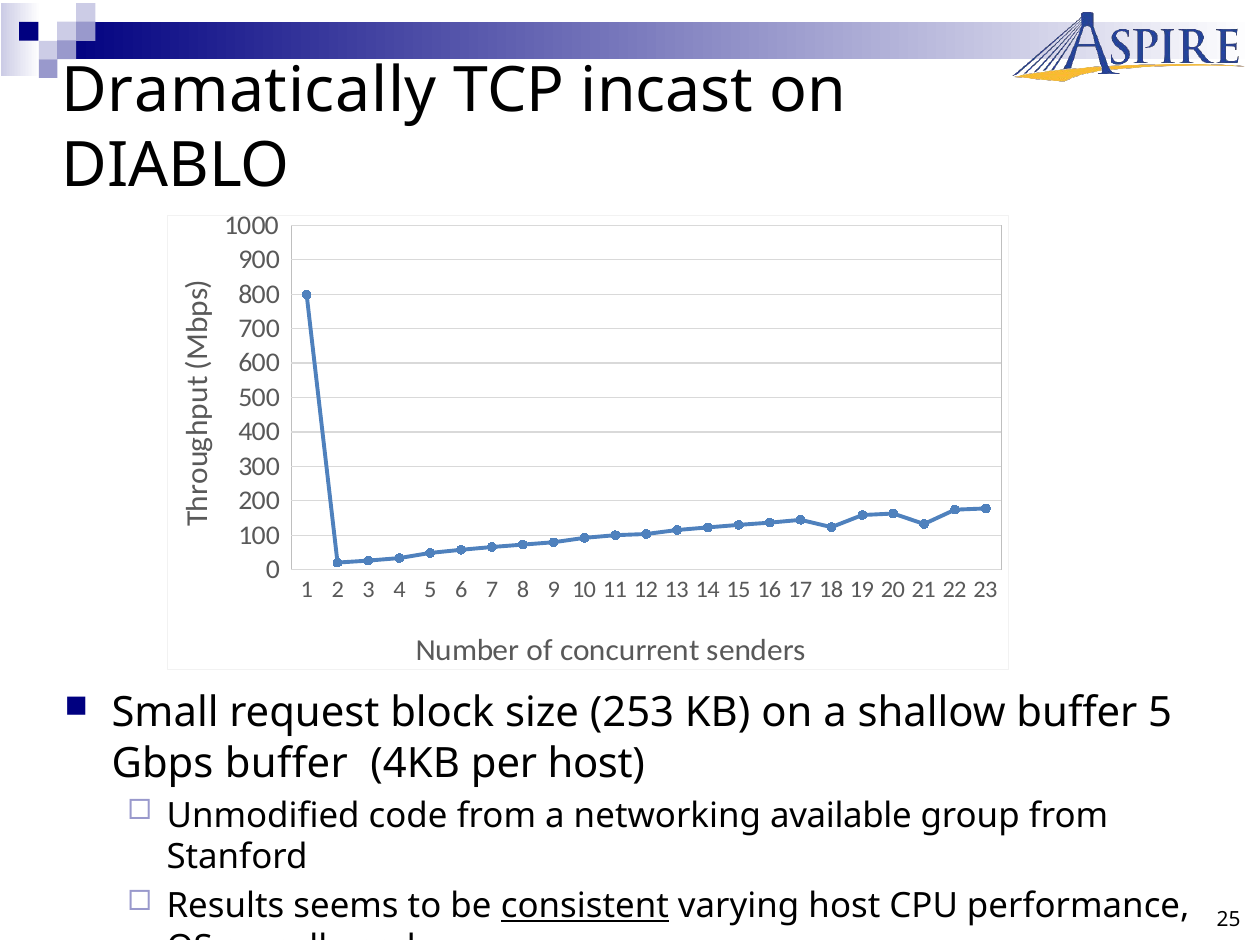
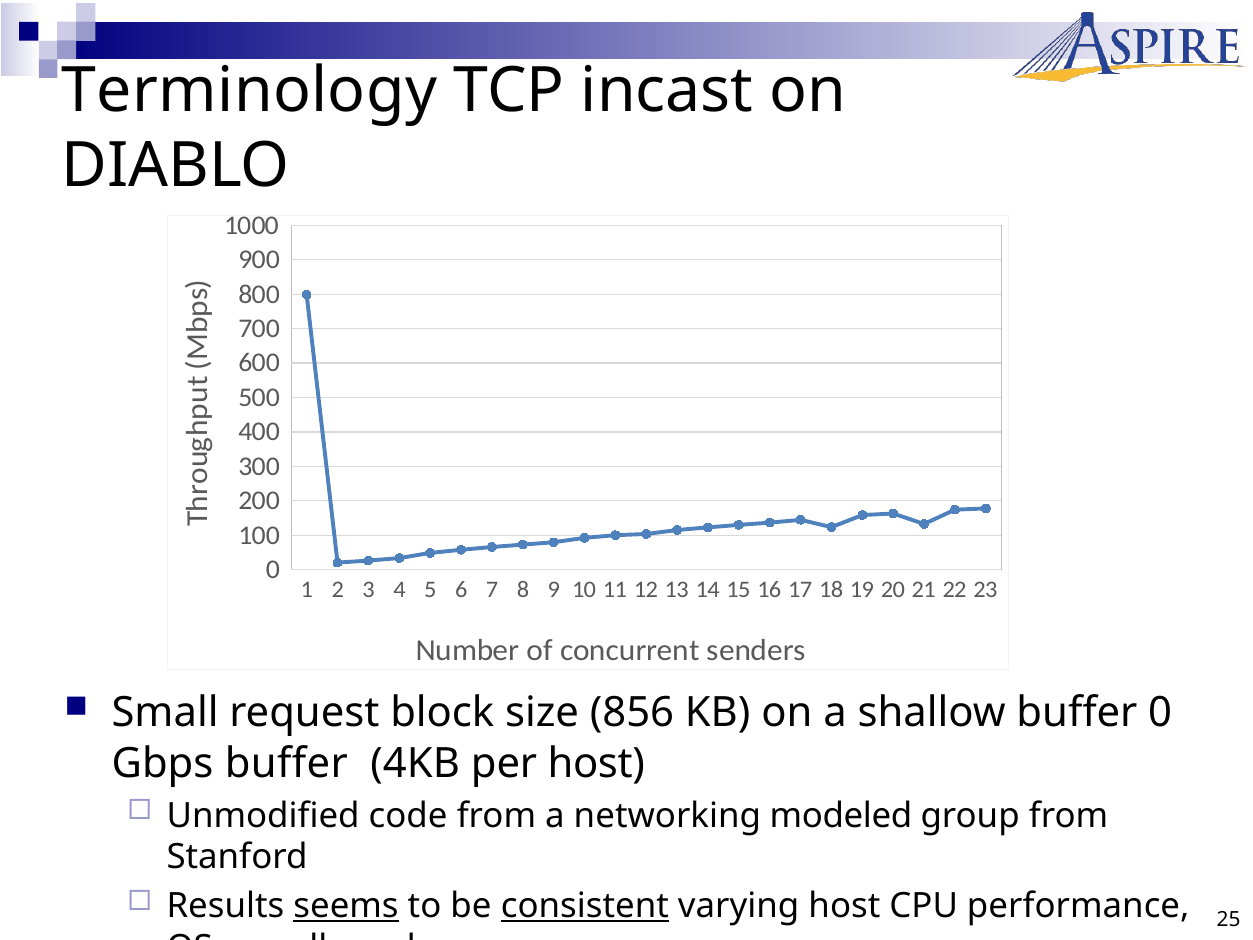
Dramatically: Dramatically -> Terminology (249, 91)
253: 253 -> 856 (632, 713)
buffer 5: 5 -> 0 (1160, 713)
available: available -> modeled (841, 815)
seems underline: none -> present (346, 906)
